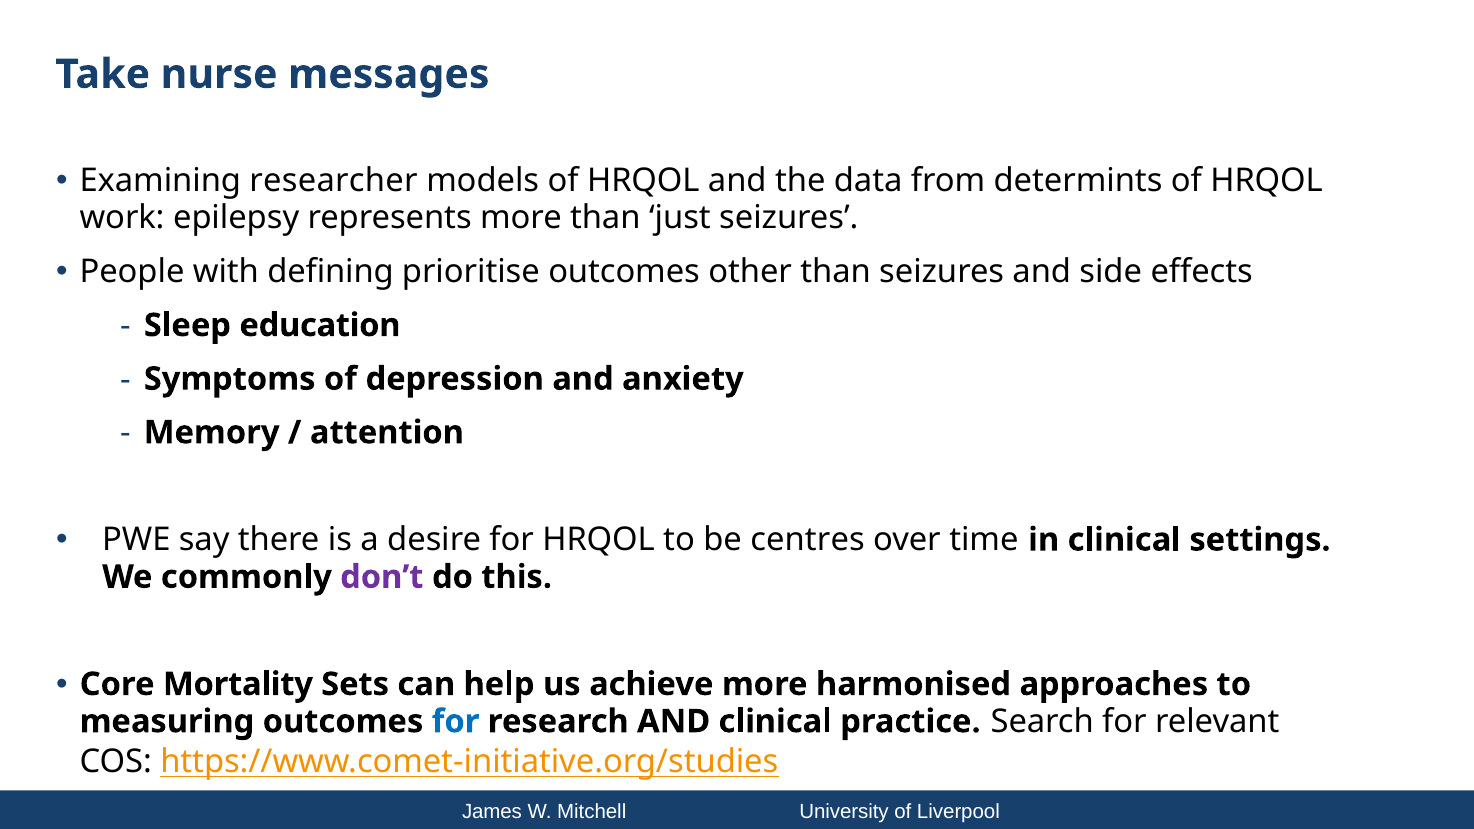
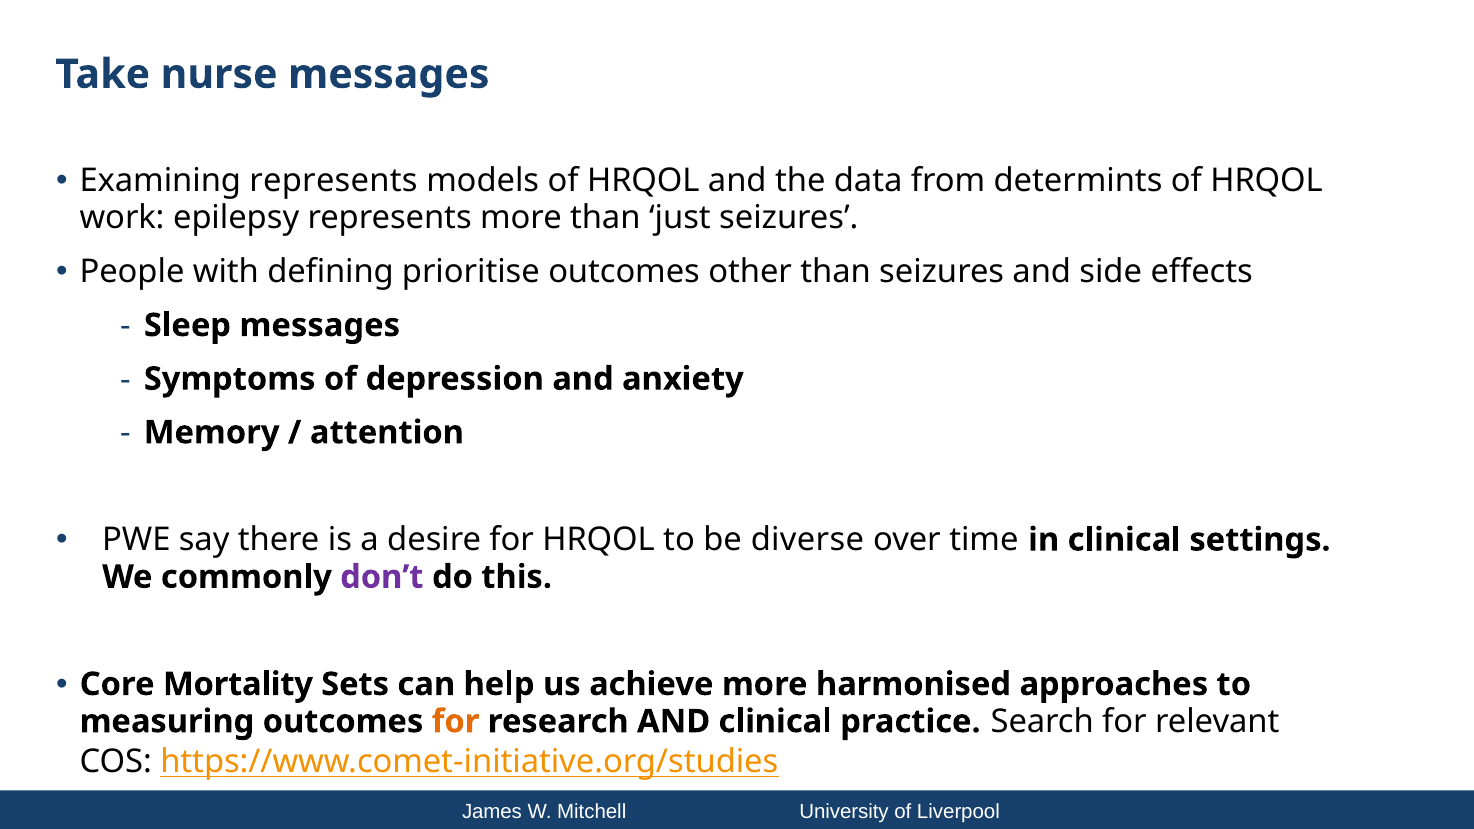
Examining researcher: researcher -> represents (333, 181)
Sleep education: education -> messages (320, 325)
centres: centres -> diverse (807, 540)
for colour: blue -> orange (456, 722)
